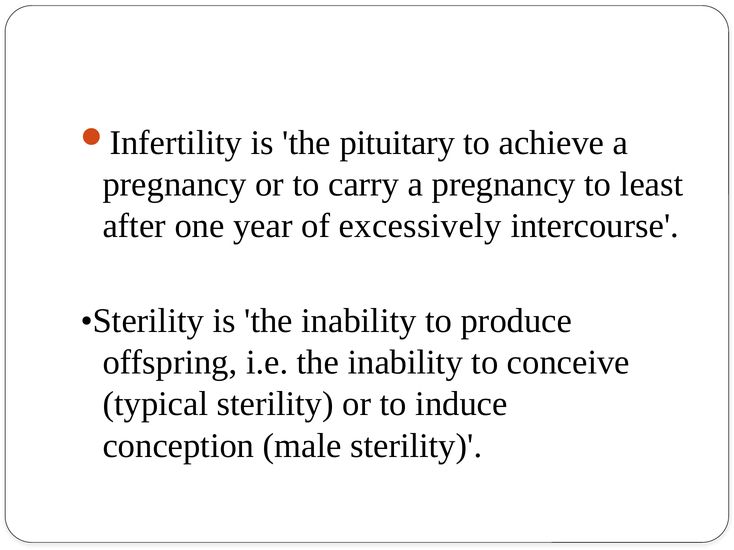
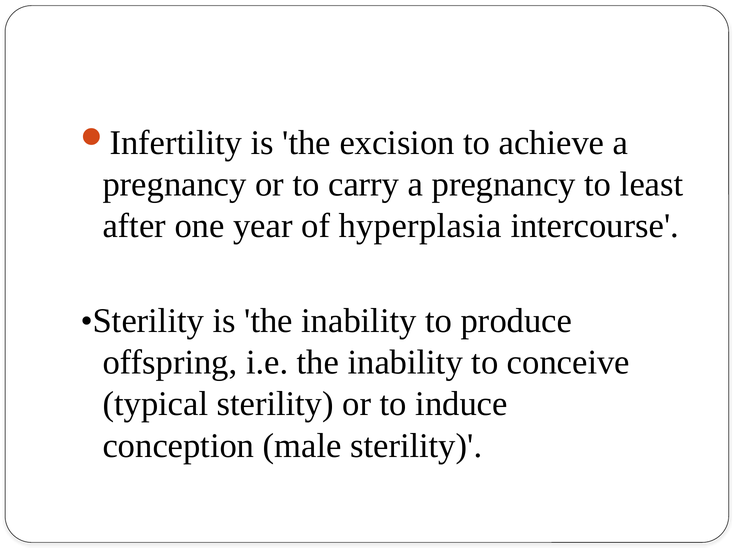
pituitary: pituitary -> excision (397, 143)
excessively: excessively -> hyperplasia (420, 226)
